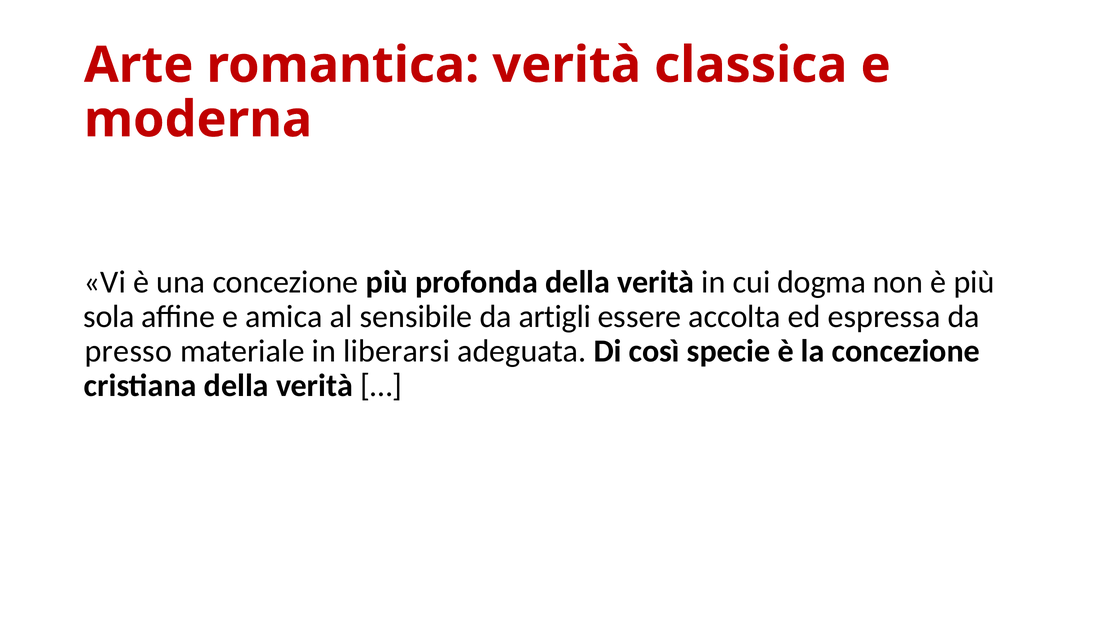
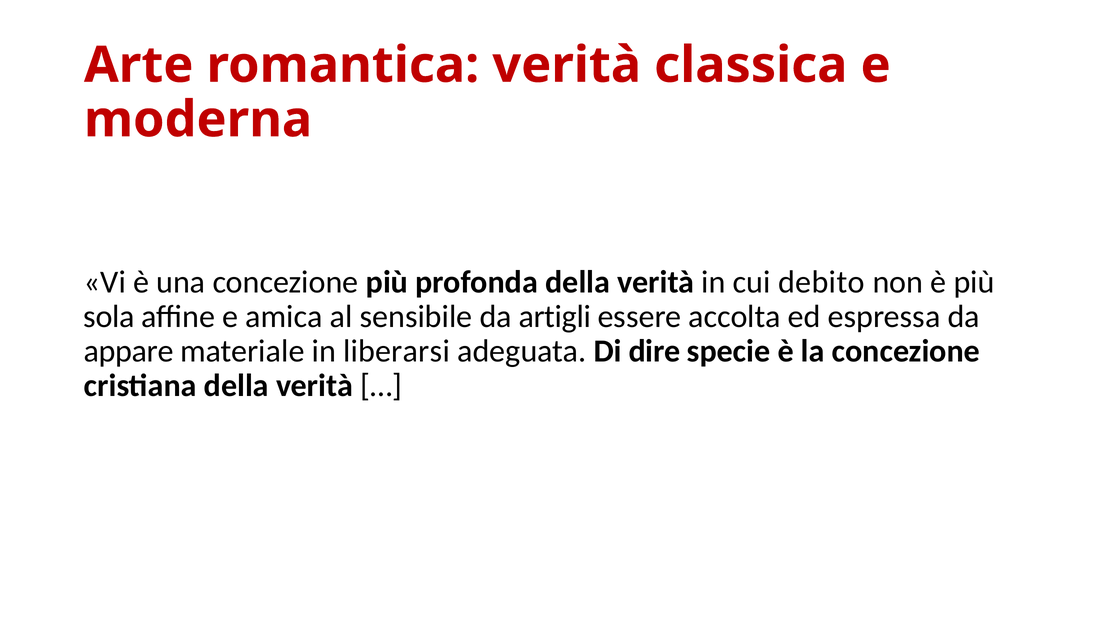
dogma: dogma -> debito (821, 282)
presso: presso -> appare (129, 351)
così: così -> dire (654, 351)
